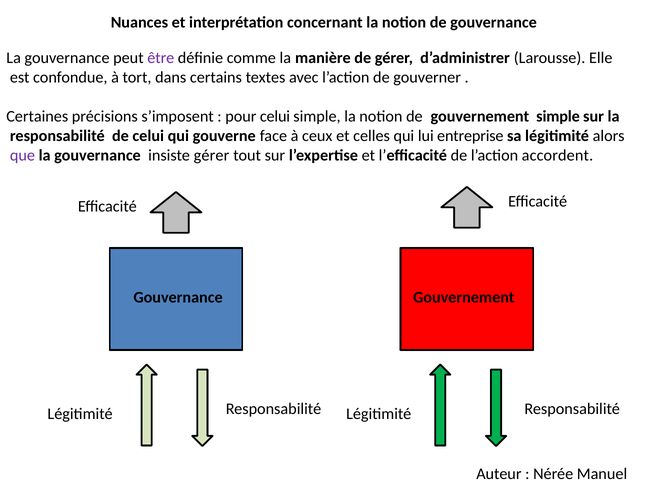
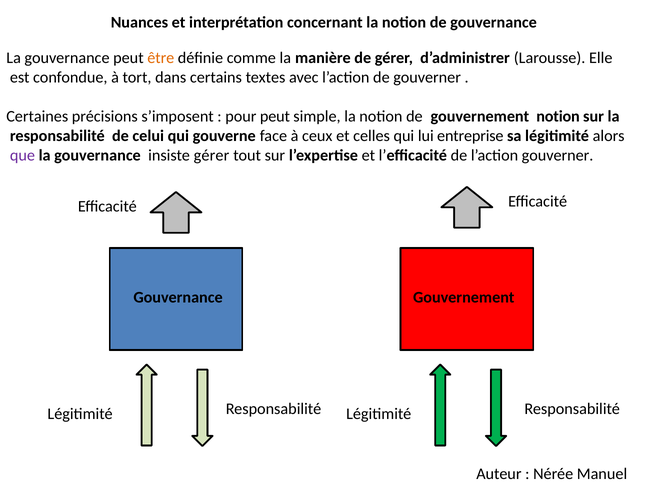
être colour: purple -> orange (161, 58)
pour celui: celui -> peut (275, 116)
gouvernement simple: simple -> notion (558, 116)
l’action accordent: accordent -> gouverner (558, 155)
